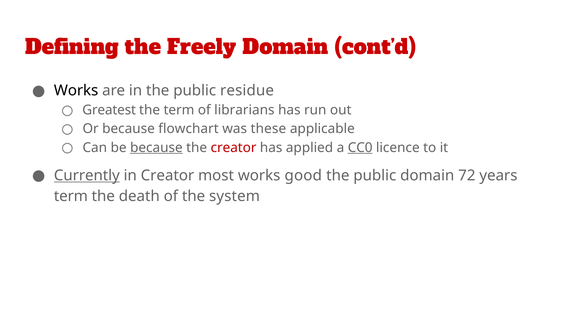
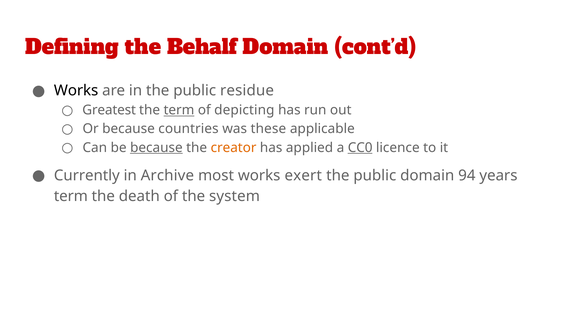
Freely: Freely -> Behalf (202, 47)
term underline: none -> present (179, 110)
librarians: librarians -> depicting (244, 110)
flowchart: flowchart -> countries (188, 129)
creator colour: red -> orange (234, 148)
Currently underline: present -> none (87, 176)
in Creator: Creator -> Archive (167, 176)
good: good -> exert (303, 176)
72: 72 -> 94 (467, 176)
